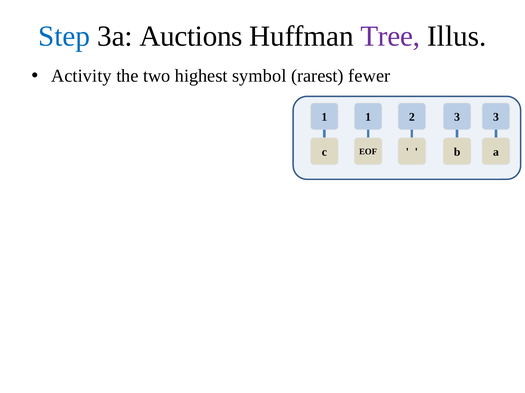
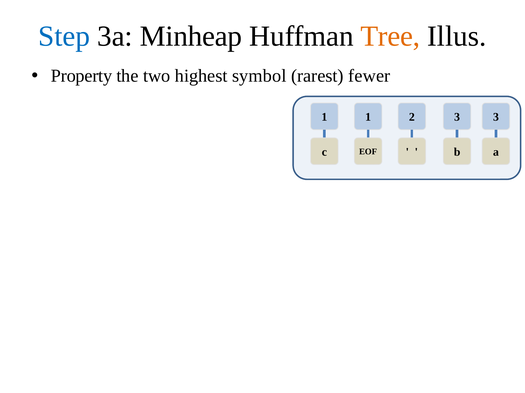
Auctions: Auctions -> Minheap (191, 36)
Tree colour: purple -> orange (390, 36)
Activity: Activity -> Property (82, 76)
